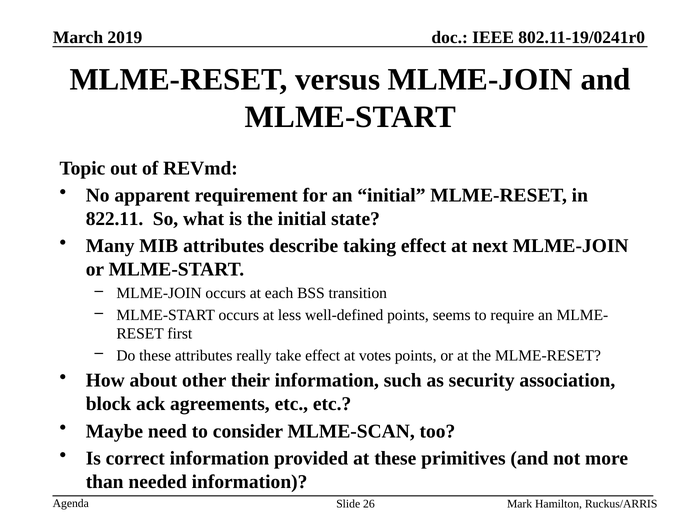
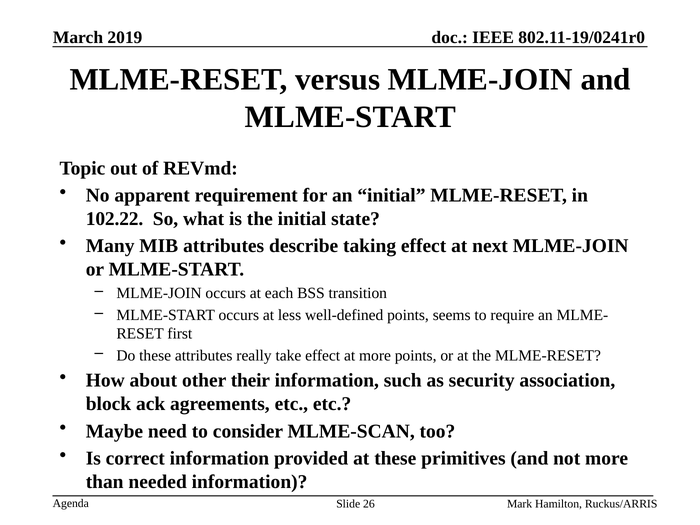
822.11: 822.11 -> 102.22 (115, 219)
at votes: votes -> more (375, 355)
